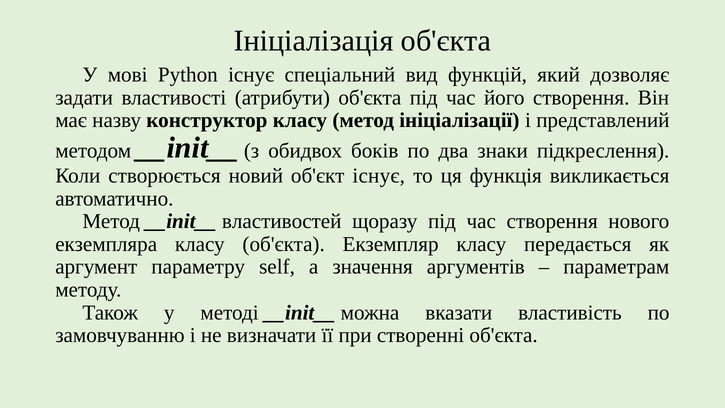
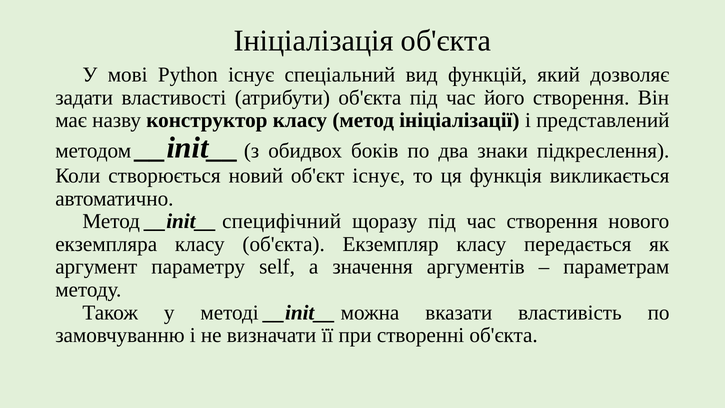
властивостей: властивостей -> специфічний (282, 221)
